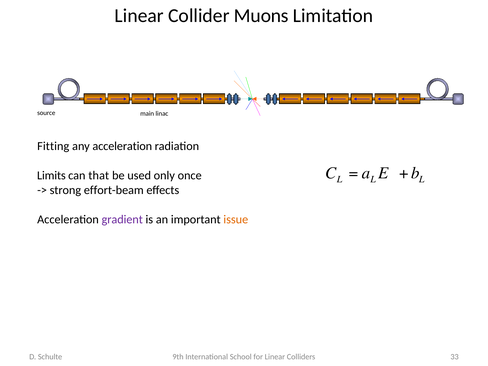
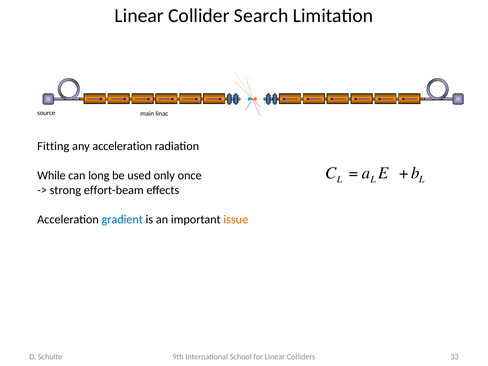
Muons: Muons -> Search (261, 16)
Limits: Limits -> While (51, 175)
that: that -> long (99, 175)
gradient colour: purple -> blue (122, 219)
